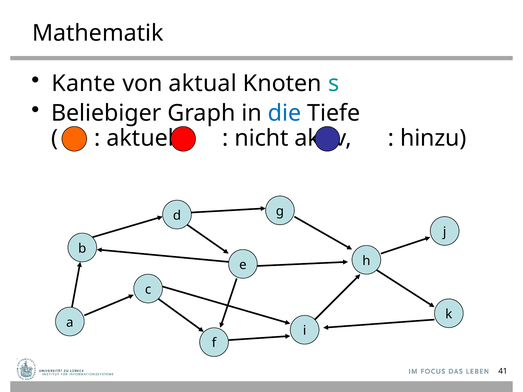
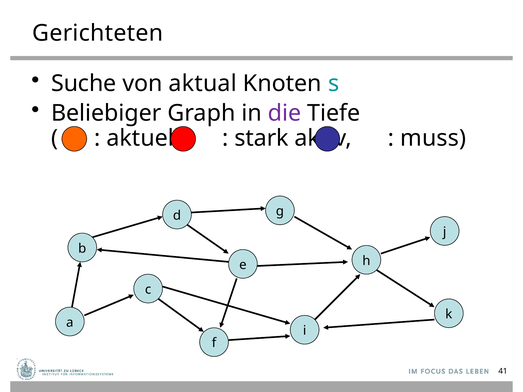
Mathematik: Mathematik -> Gerichteten (98, 33)
Kante: Kante -> Suche (84, 84)
die colour: blue -> purple (285, 113)
nicht: nicht -> stark (262, 138)
hinzu: hinzu -> muss (433, 138)
